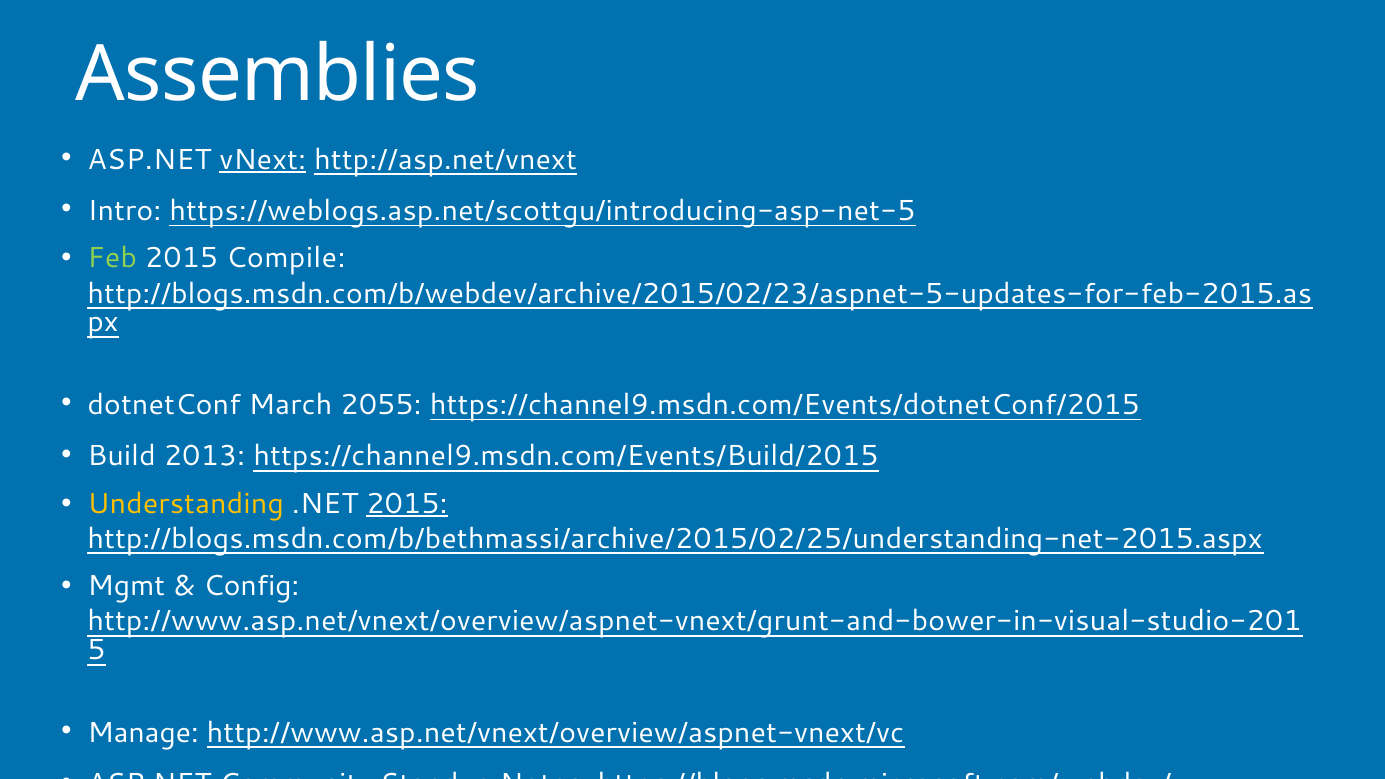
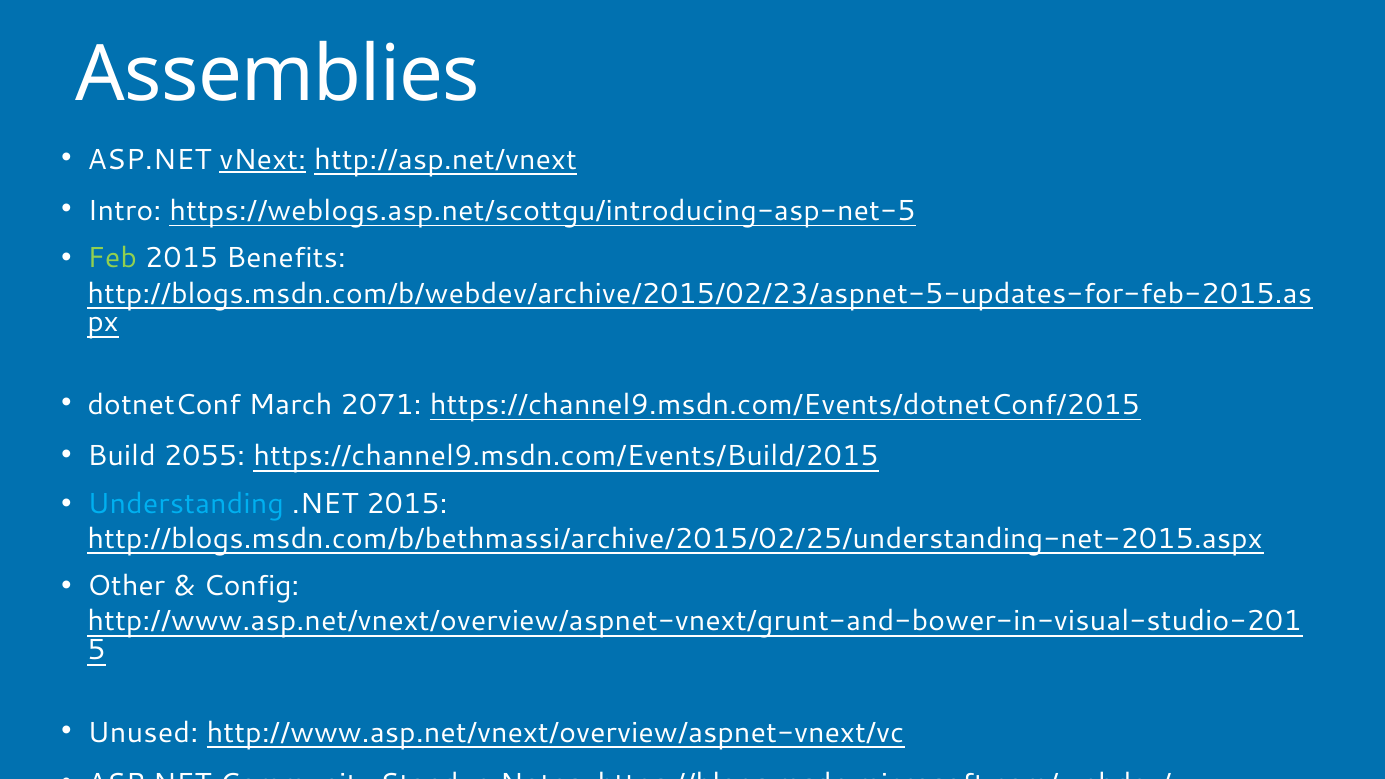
Compile: Compile -> Benefits (286, 258)
2055: 2055 -> 2071 (381, 405)
2013: 2013 -> 2055 (205, 456)
Understanding colour: yellow -> light blue (186, 504)
2015 underline: present -> none (407, 504)
Mgmt: Mgmt -> Other (126, 586)
Manage: Manage -> Unused (143, 733)
